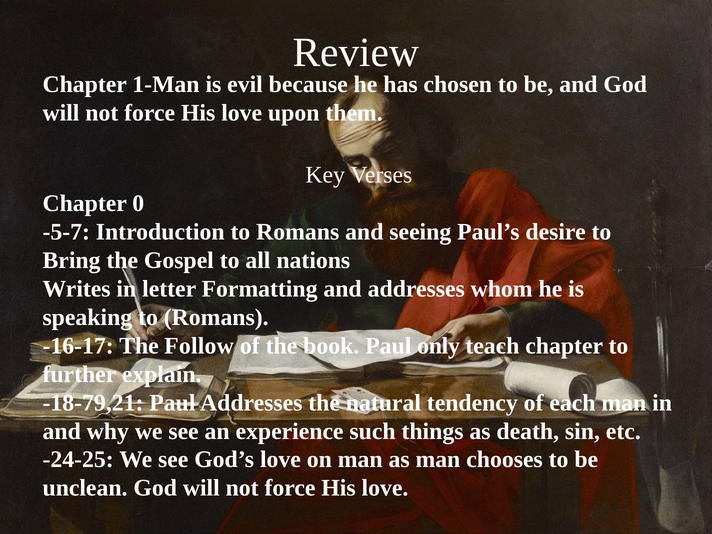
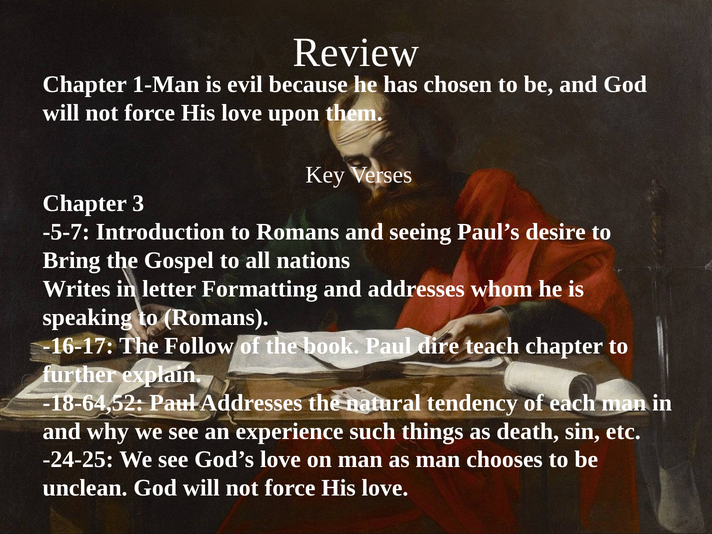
0: 0 -> 3 (138, 203)
only: only -> dire (438, 346)
-18-79,21: -18-79,21 -> -18-64,52 (93, 403)
